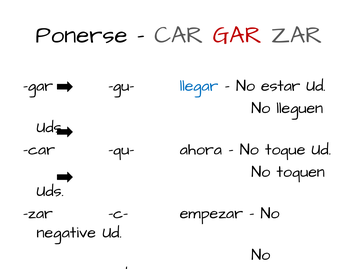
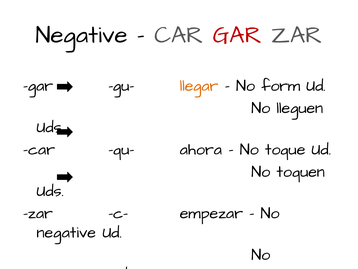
Ponerse: Ponerse -> Negative (81, 35)
llegar colour: blue -> orange (199, 85)
estar: estar -> form (281, 85)
